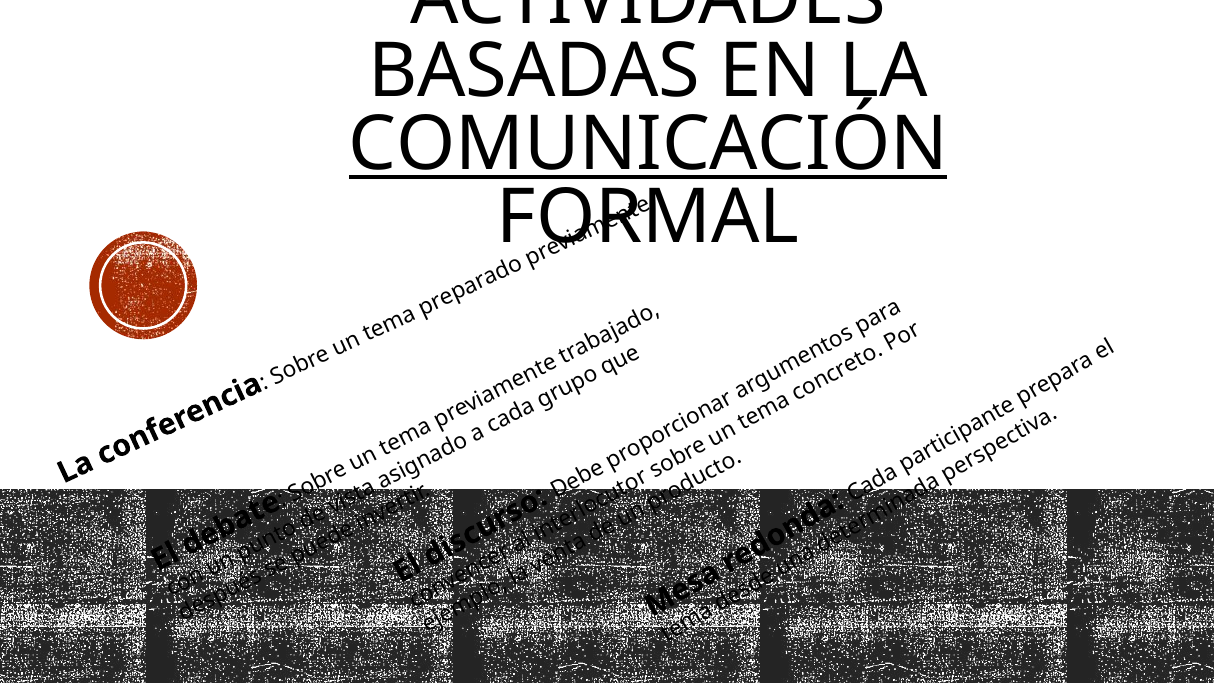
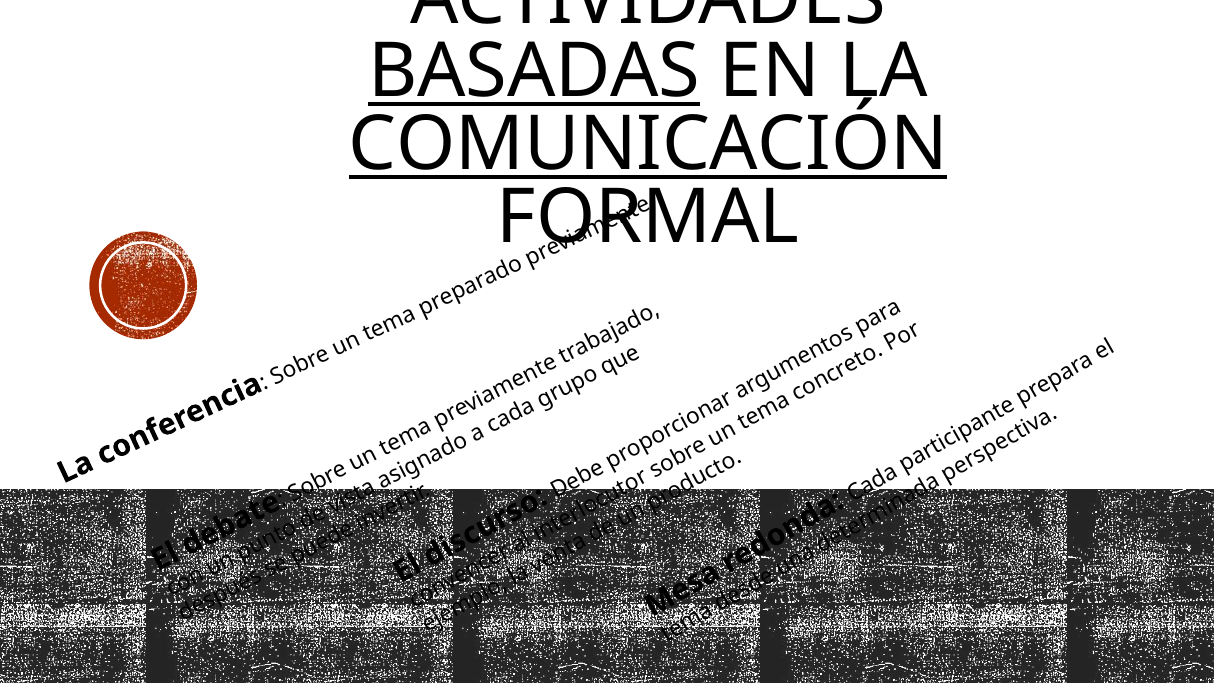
BASADAS underline: none -> present (535, 72)
